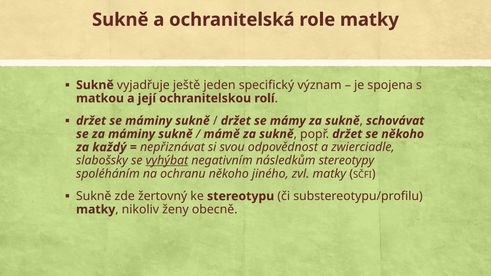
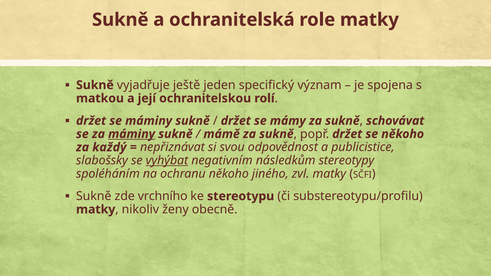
máminy underline: none -> present (132, 134)
zwierciadle: zwierciadle -> publicistice (363, 147)
žertovný: žertovný -> vrchního (163, 196)
